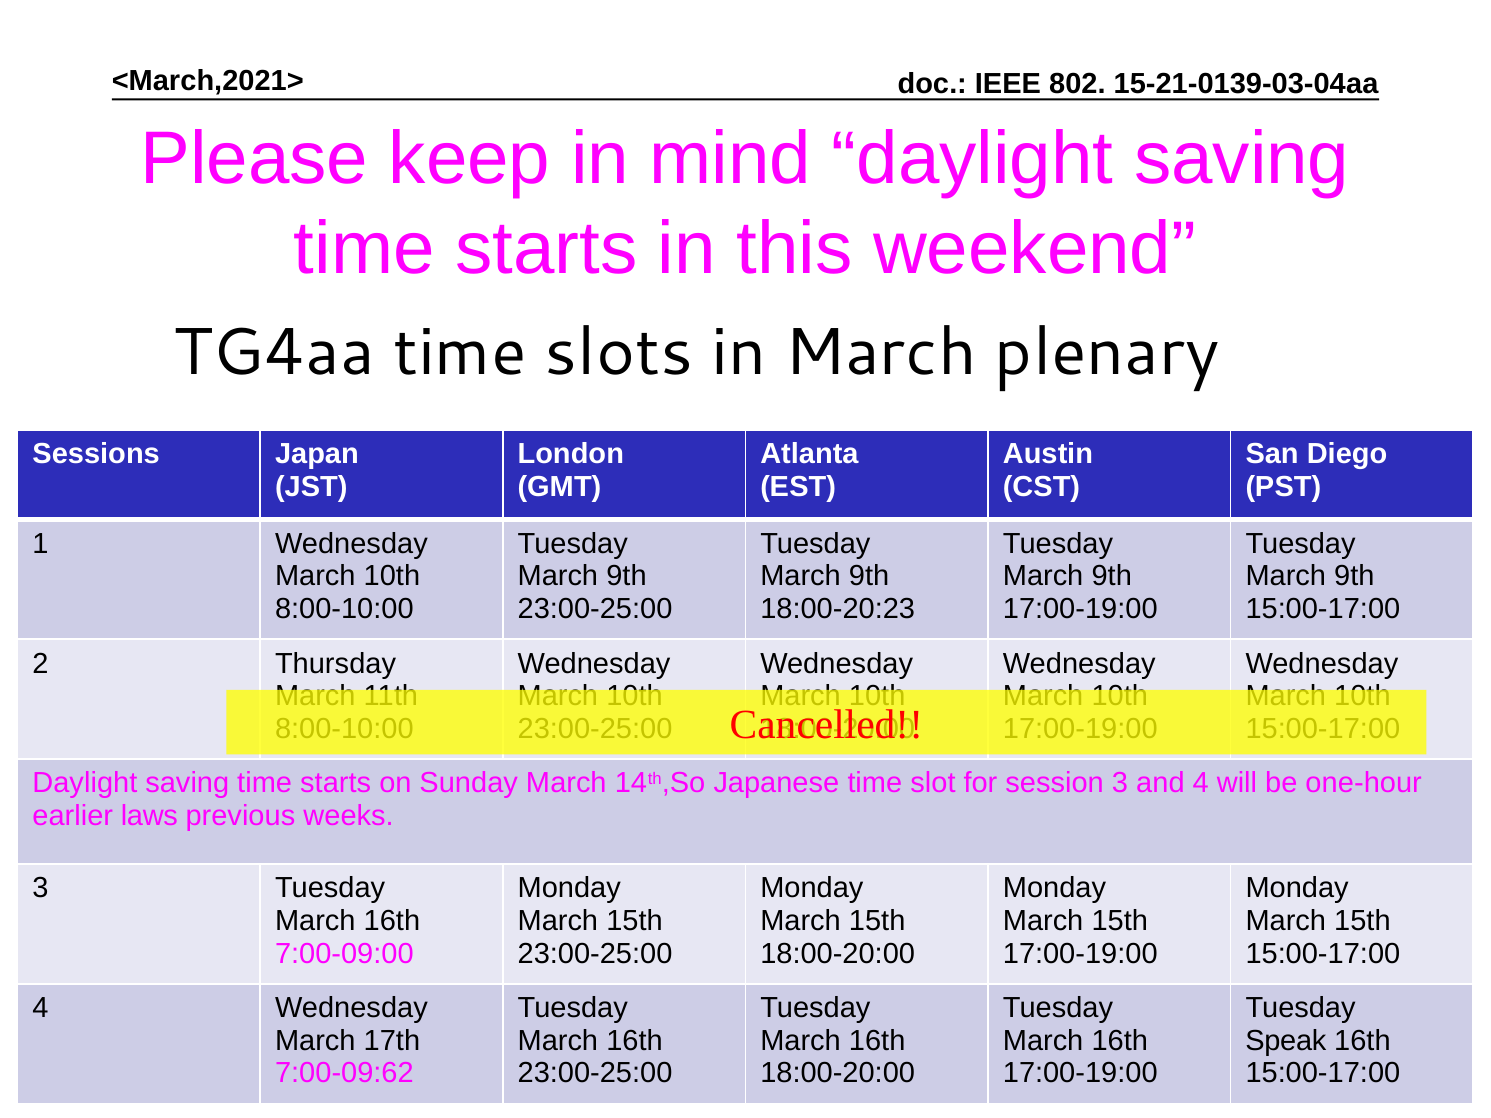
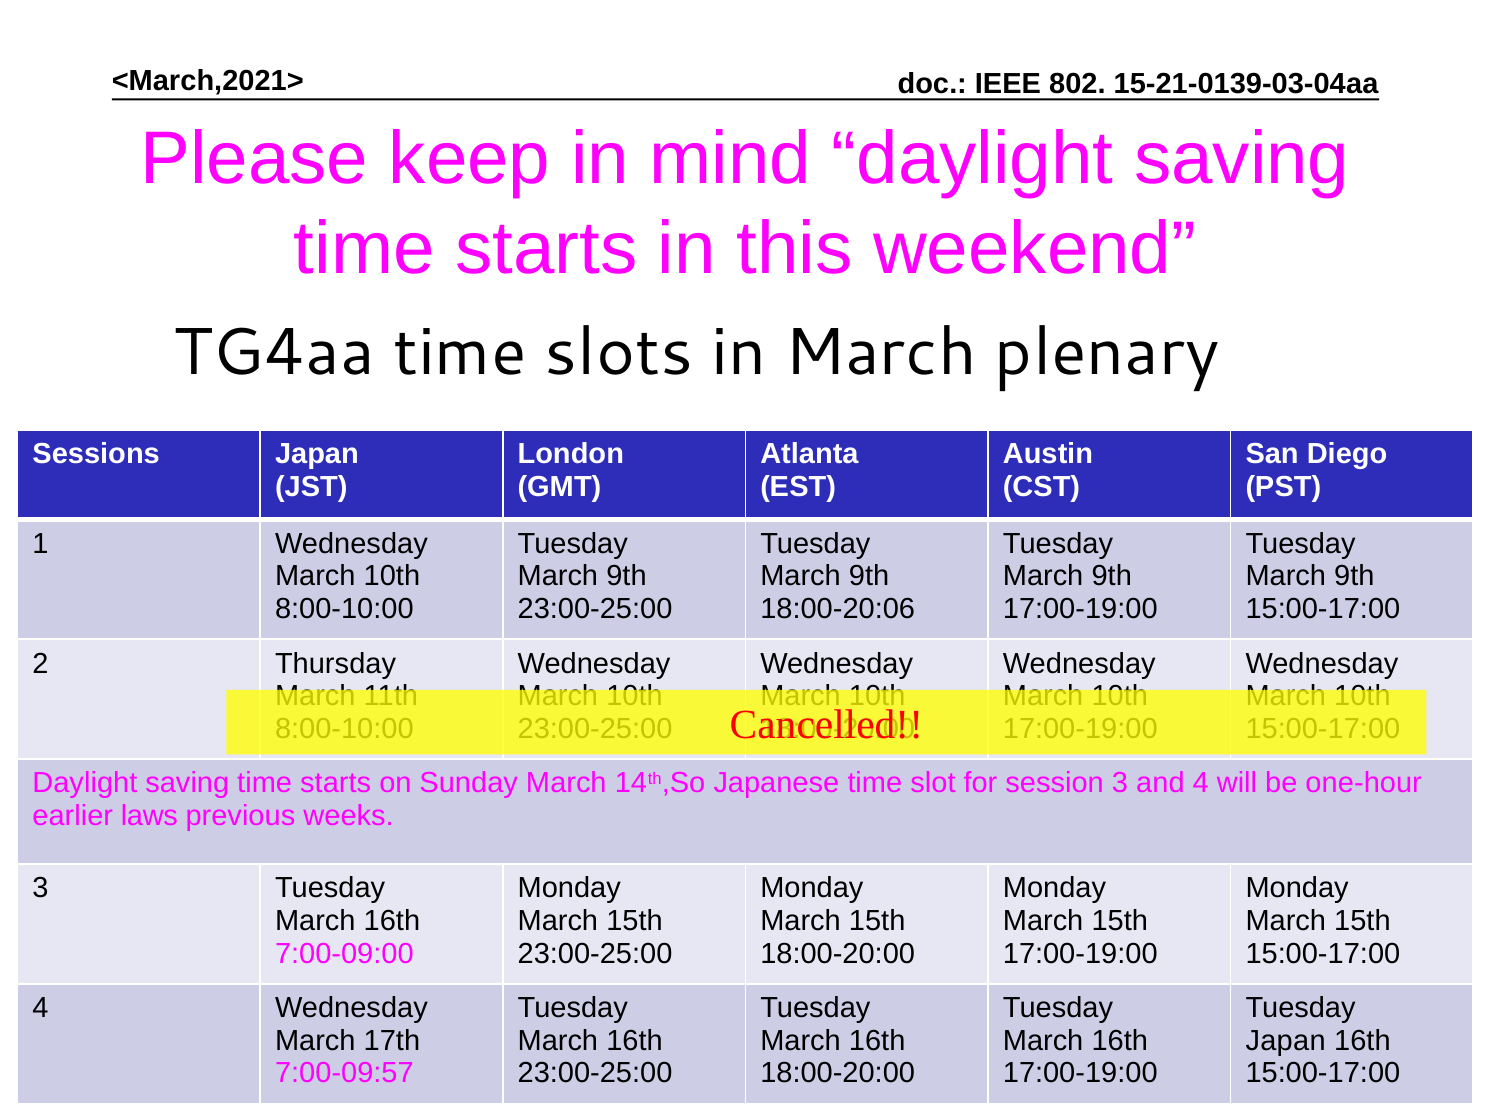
18:00-20:23: 18:00-20:23 -> 18:00-20:06 (838, 609)
Speak: Speak -> Japan (1286, 1041)
7:00-09:62: 7:00-09:62 -> 7:00-09:57 (344, 1073)
